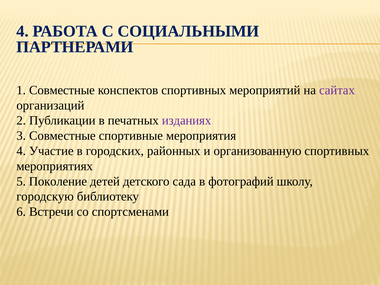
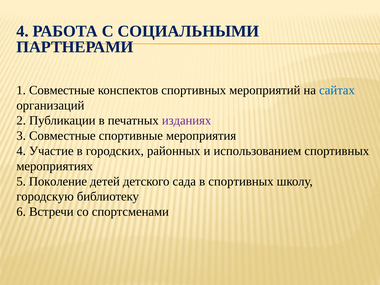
сайтах colour: purple -> blue (337, 90)
организованную: организованную -> использованием (257, 151)
в фотографий: фотографий -> спортивных (241, 181)
